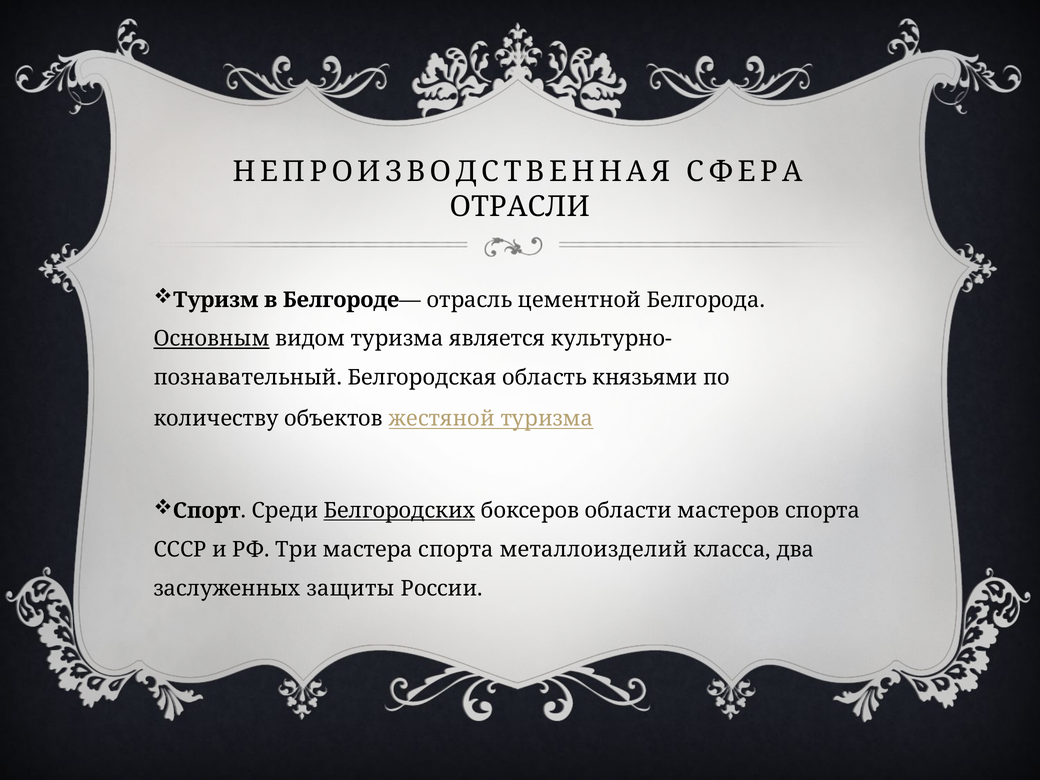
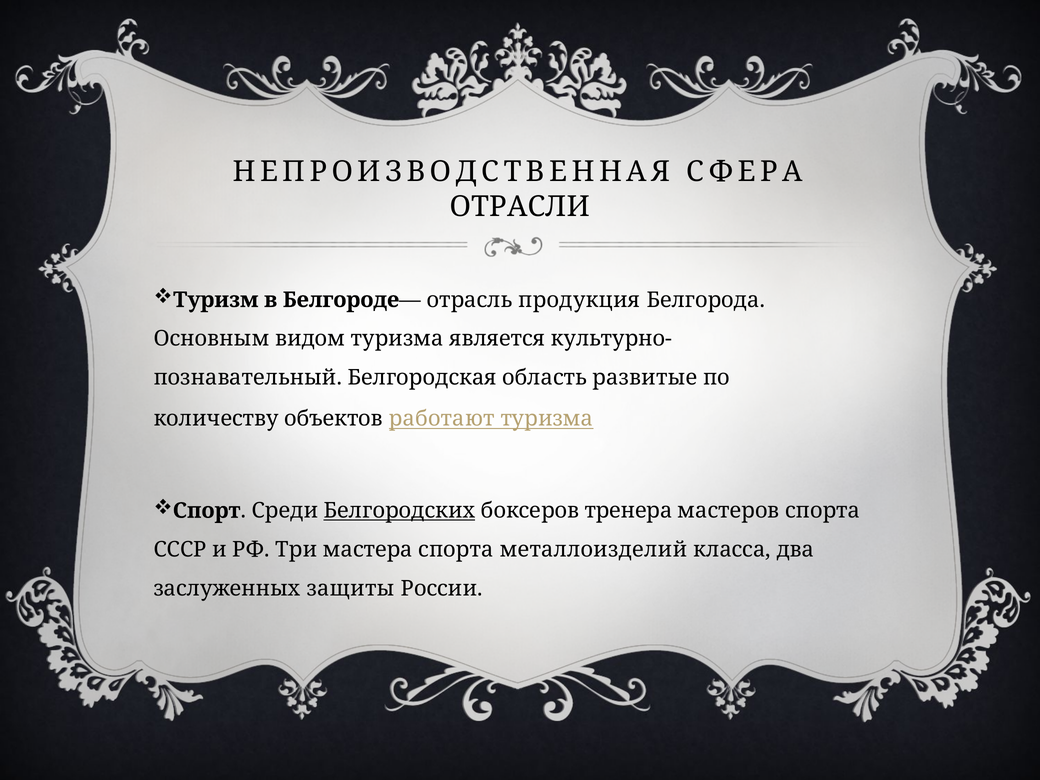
цементной: цементной -> продукция (579, 300)
Основным underline: present -> none (212, 339)
князьями: князьями -> развитые (645, 378)
жестяной: жестяной -> работают (442, 419)
области: области -> тренера (628, 511)
